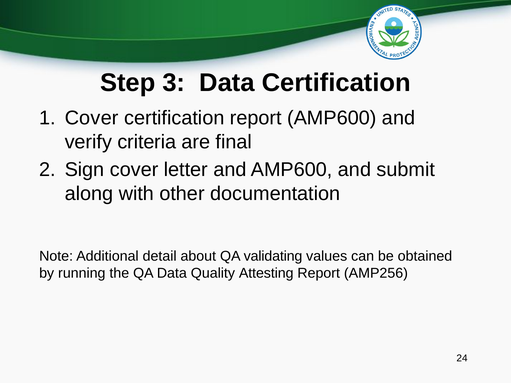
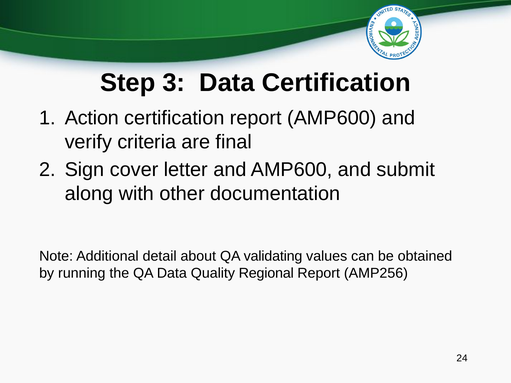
Cover: Cover -> Action (92, 118)
Attesting: Attesting -> Regional (266, 273)
